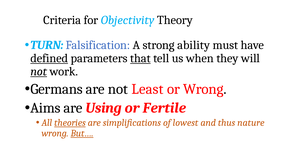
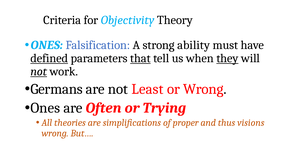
TURN: TURN -> ONES (47, 45)
they underline: none -> present (227, 58)
Aims: Aims -> Ones (45, 108)
Using: Using -> Often (104, 108)
Fertile: Fertile -> Trying (164, 108)
theories underline: present -> none (70, 123)
lowest: lowest -> proper (186, 123)
nature: nature -> visions (251, 123)
But… underline: present -> none (82, 134)
